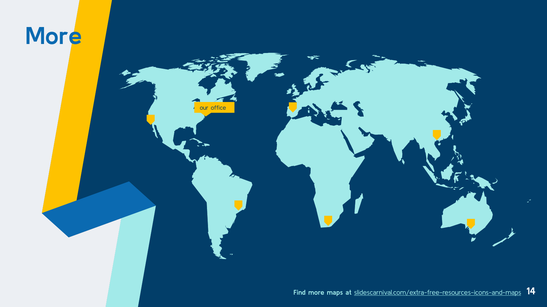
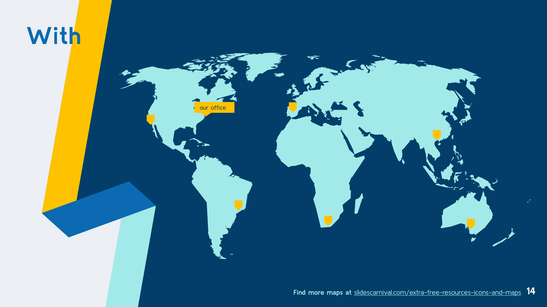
More: More -> With (54, 36)
